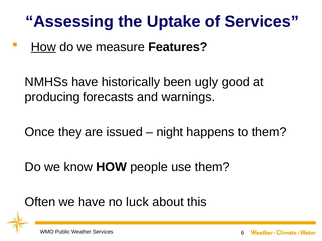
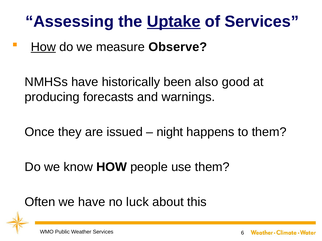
Uptake underline: none -> present (174, 22)
Features: Features -> Observe (178, 47)
ugly: ugly -> also (207, 82)
